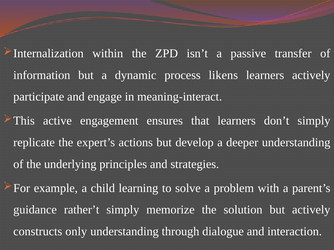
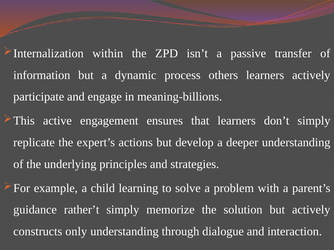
likens: likens -> others (223, 75)
meaning-interact: meaning-interact -> meaning-billions (180, 97)
